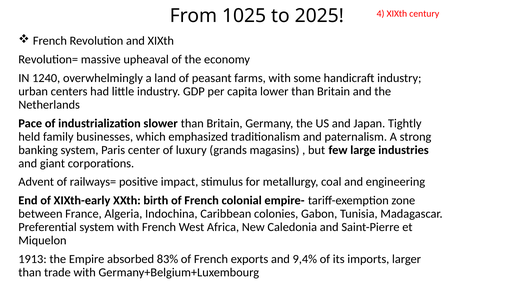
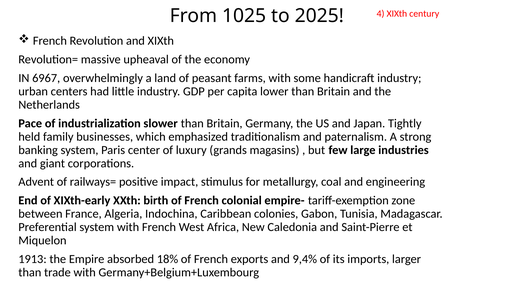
1240: 1240 -> 6967 (46, 78)
83%: 83% -> 18% (168, 259)
